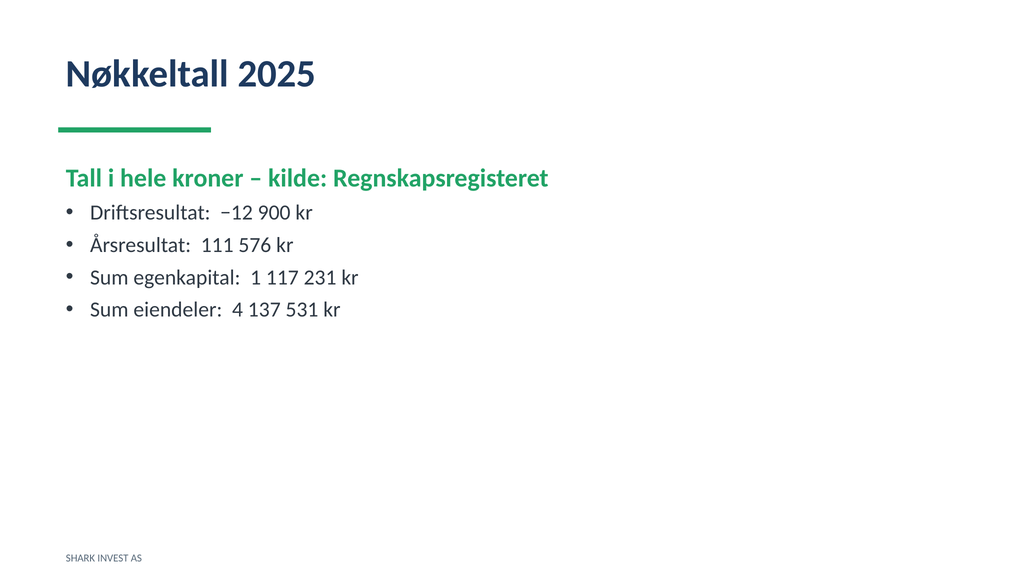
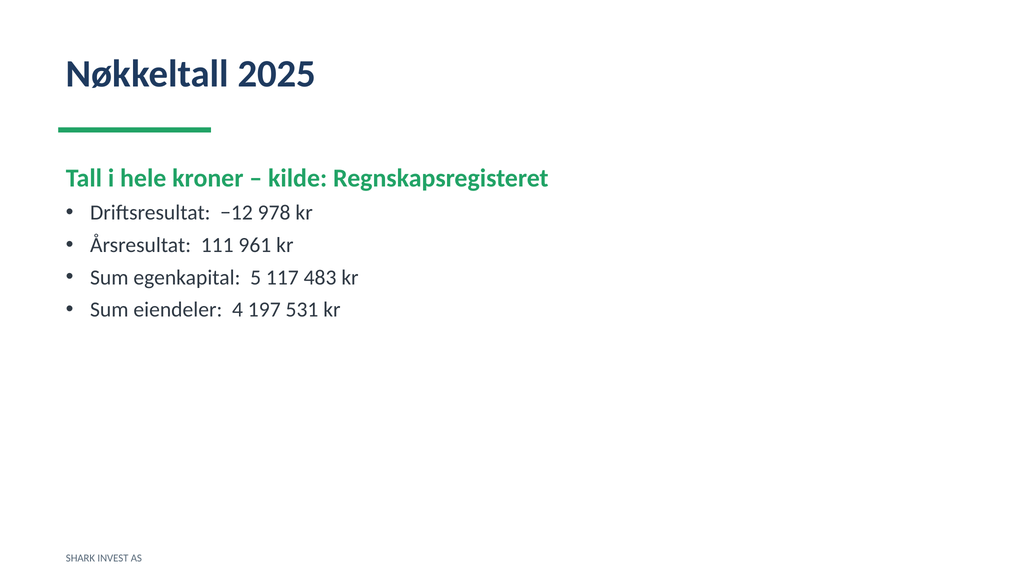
900: 900 -> 978 (274, 213)
576: 576 -> 961 (255, 245)
1: 1 -> 5 (256, 278)
231: 231 -> 483 (320, 278)
137: 137 -> 197 (264, 310)
